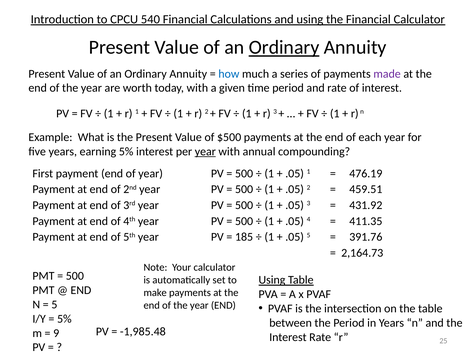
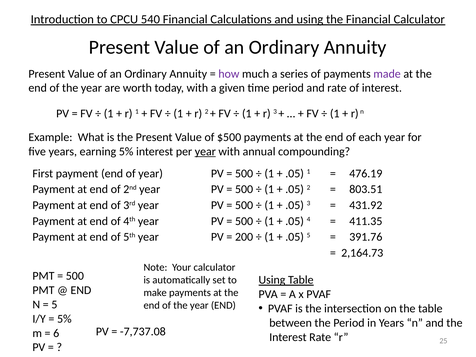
Ordinary underline: present -> none (284, 47)
how colour: blue -> purple (229, 74)
459.51: 459.51 -> 803.51 (366, 189)
185: 185 -> 200 (244, 237)
-1,985.48: -1,985.48 -> -7,737.08 (143, 332)
9: 9 -> 6 (56, 333)
